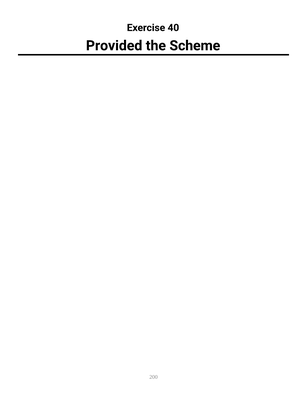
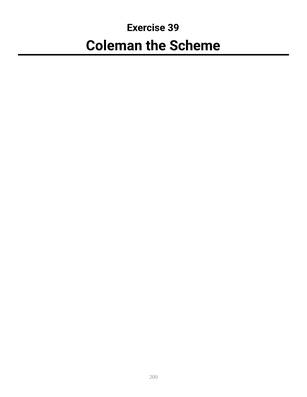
40: 40 -> 39 (173, 28)
Provided: Provided -> Coleman (114, 46)
